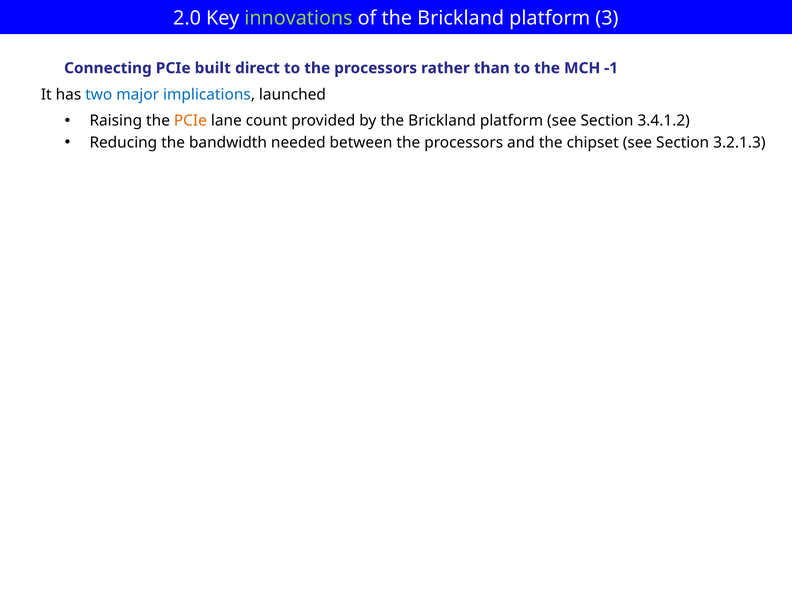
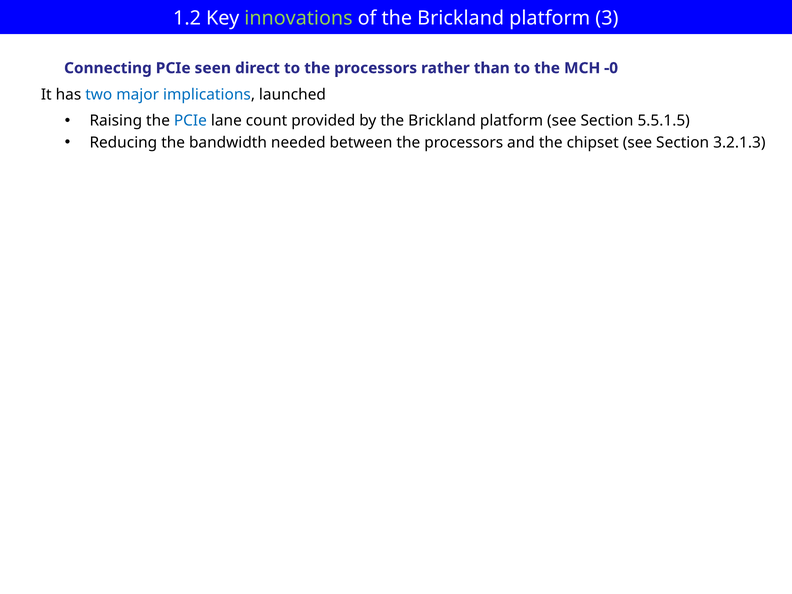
2.0: 2.0 -> 1.2 (187, 18)
built: built -> seen (213, 68)
-1: -1 -> -0 (611, 68)
PCIe colour: orange -> blue (190, 121)
3.4.1.2: 3.4.1.2 -> 5.5.1.5 (664, 121)
